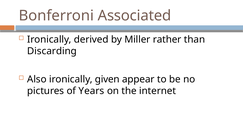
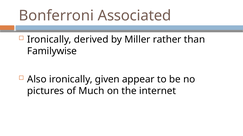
Discarding: Discarding -> Familywise (52, 51)
Years: Years -> Much (91, 91)
